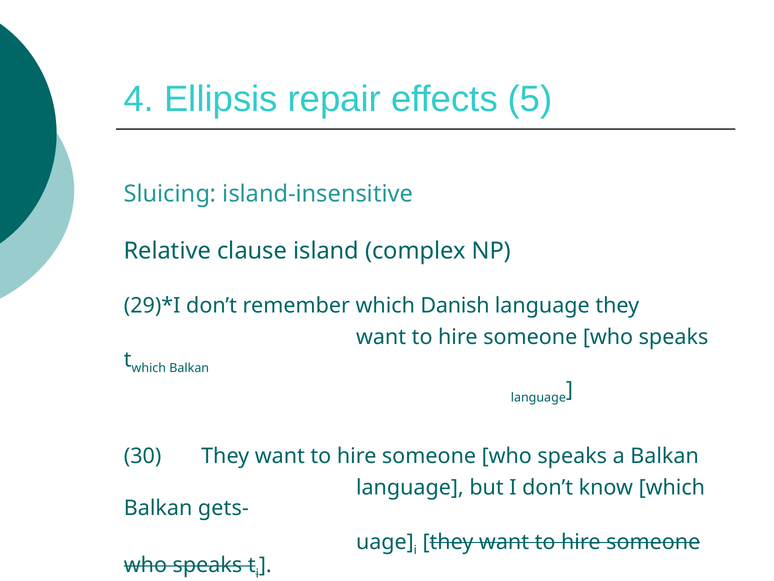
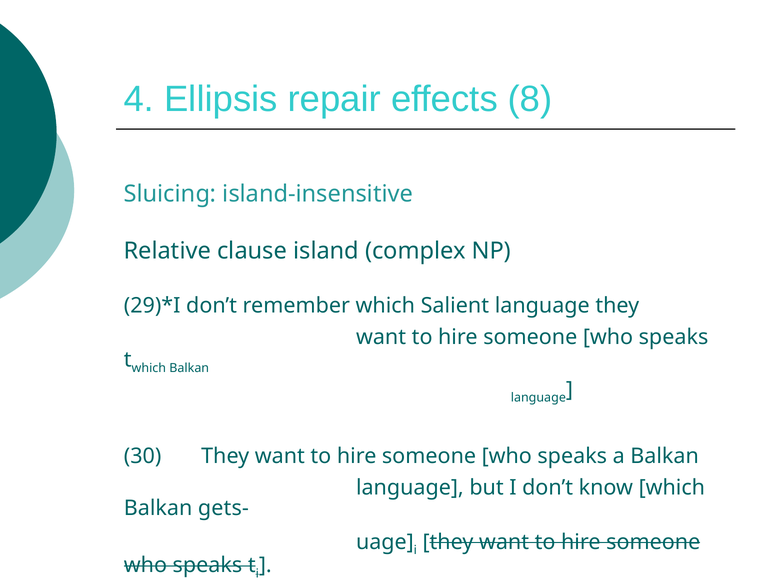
5: 5 -> 8 (530, 99)
Danish: Danish -> Salient (455, 305)
